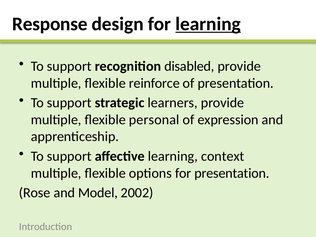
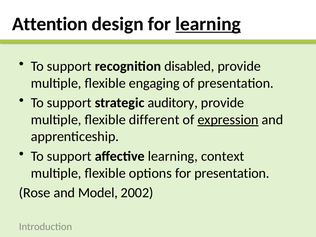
Response: Response -> Attention (50, 24)
reinforce: reinforce -> engaging (154, 83)
learners: learners -> auditory (173, 103)
personal: personal -> different (154, 120)
expression underline: none -> present (228, 120)
